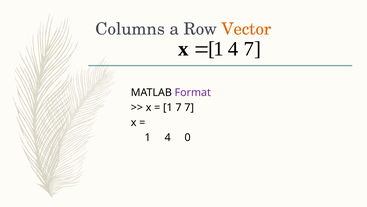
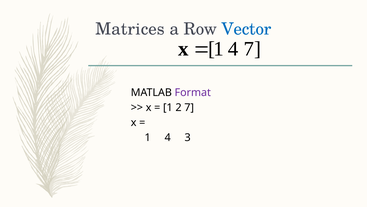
Columns: Columns -> Matrices (130, 29)
Vector colour: orange -> blue (246, 29)
1 7: 7 -> 2 (179, 107)
0: 0 -> 3 (188, 137)
